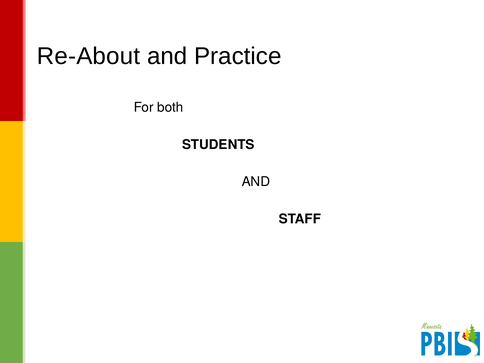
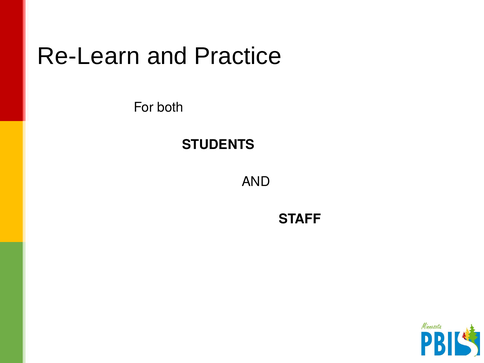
Re-About: Re-About -> Re-Learn (89, 56)
